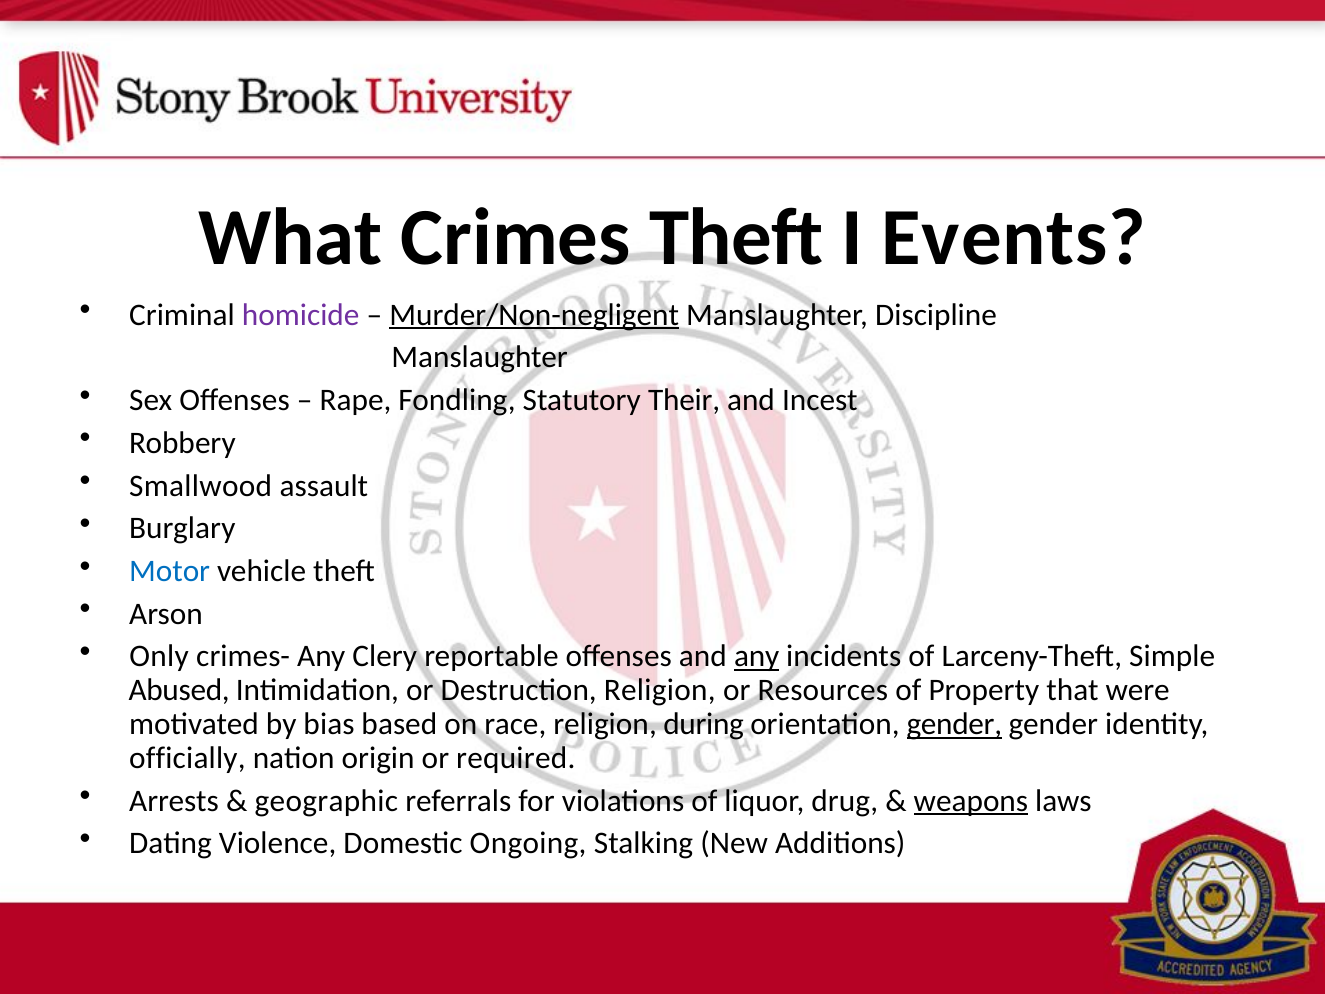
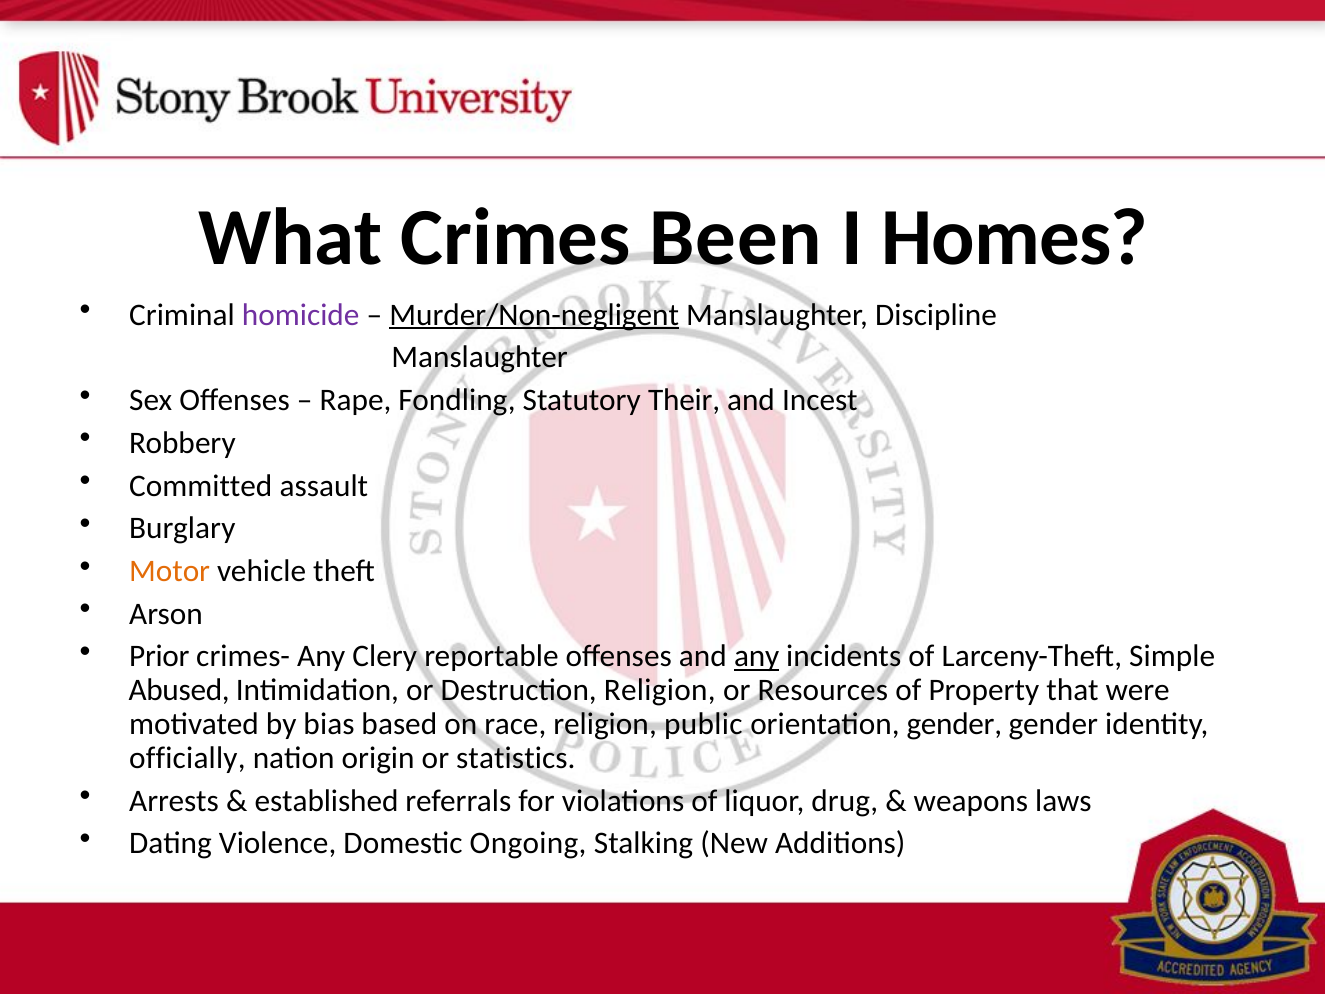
Crimes Theft: Theft -> Been (736, 238)
Events: Events -> Homes (1015, 238)
Smallwood: Smallwood -> Committed (201, 486)
Motor colour: blue -> orange (170, 571)
Only: Only -> Prior (159, 656)
during: during -> public (703, 724)
gender underline: present -> none (954, 724)
required: required -> statistics (516, 758)
geographic: geographic -> established (327, 801)
weapons underline: present -> none (971, 801)
